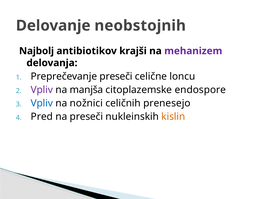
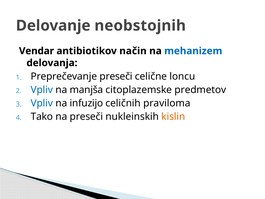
Najbolj: Najbolj -> Vendar (37, 51)
krajši: krajši -> način (133, 51)
mehanizem colour: purple -> blue (193, 51)
Vpliv colour: purple -> blue (42, 90)
endospore: endospore -> predmetov (200, 90)
nožnici: nožnici -> infuzijo (86, 103)
prenesejo: prenesejo -> praviloma (167, 103)
Pred: Pred -> Tako (42, 116)
